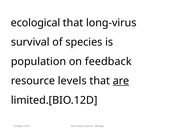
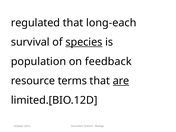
ecological: ecological -> regulated (35, 23)
long-virus: long-virus -> long-each (111, 23)
species underline: none -> present (84, 42)
levels: levels -> terms (72, 81)
